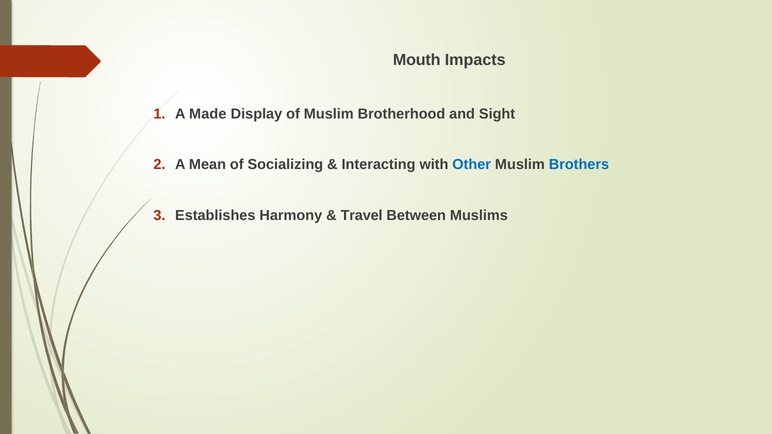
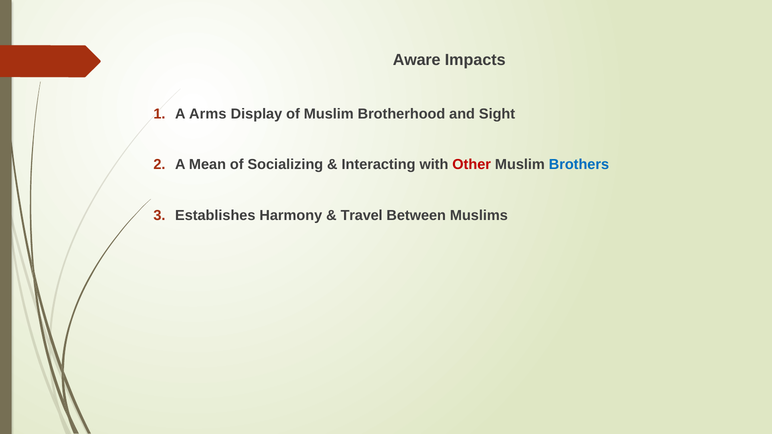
Mouth: Mouth -> Aware (417, 60)
Made: Made -> Arms (208, 114)
Other colour: blue -> red (472, 165)
